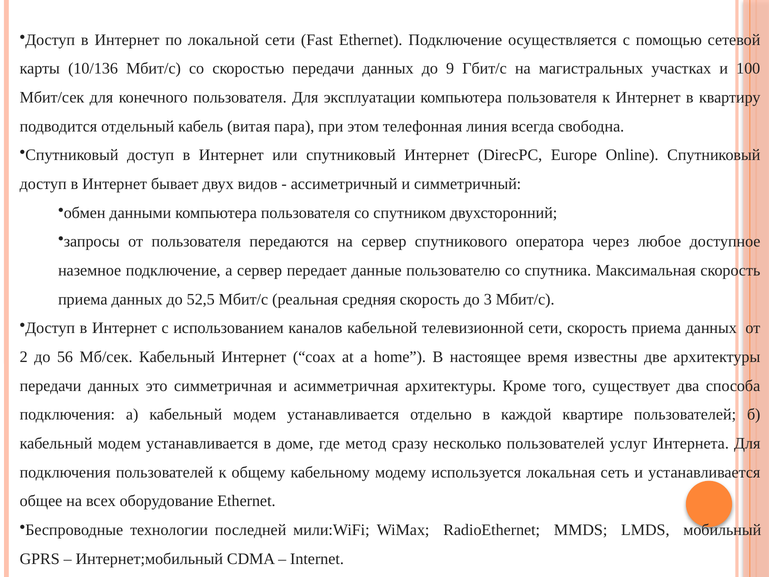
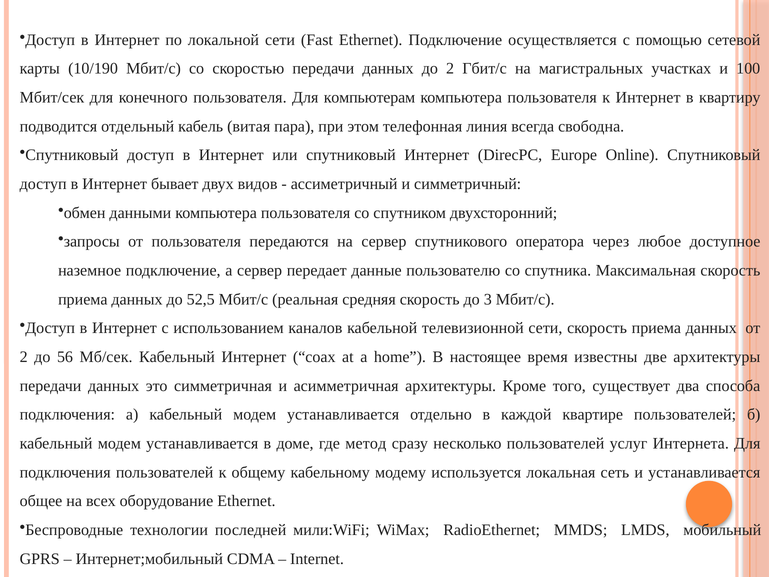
10/136: 10/136 -> 10/190 (93, 69)
до 9: 9 -> 2 (450, 69)
эксплуатации: эксплуатации -> компьютерам (369, 97)
